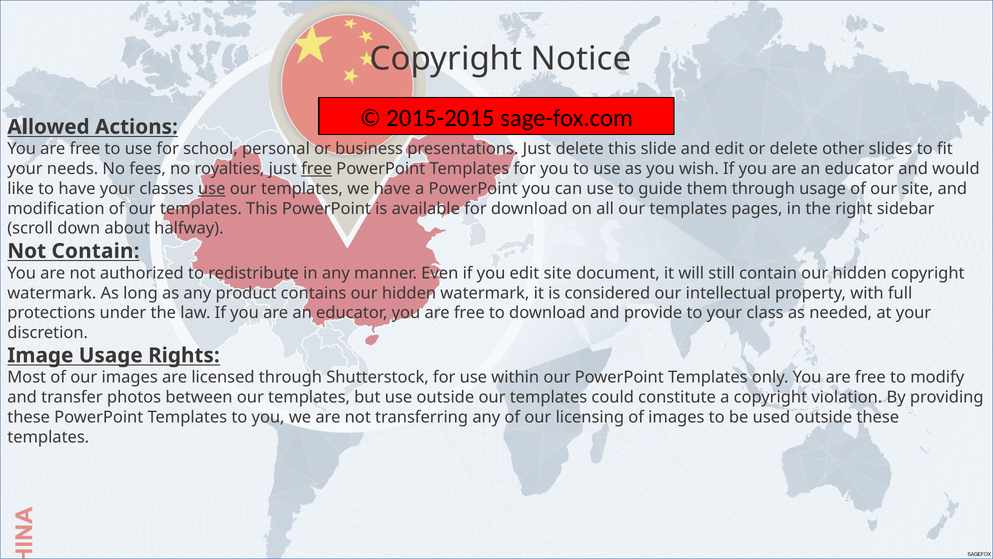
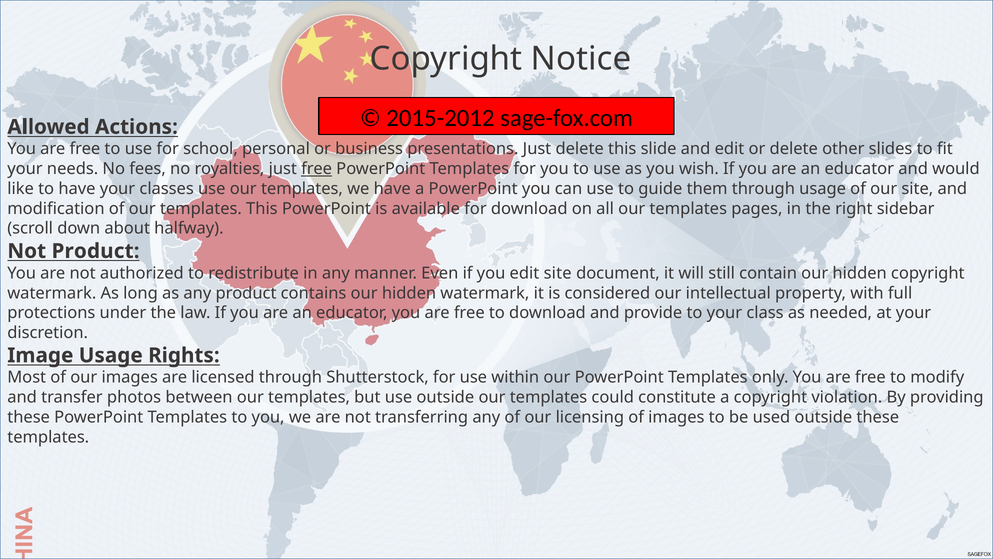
2015-2015: 2015-2015 -> 2015-2012 (440, 118)
use underline: present -> none (212, 189)
Not Contain: Contain -> Product (96, 251)
